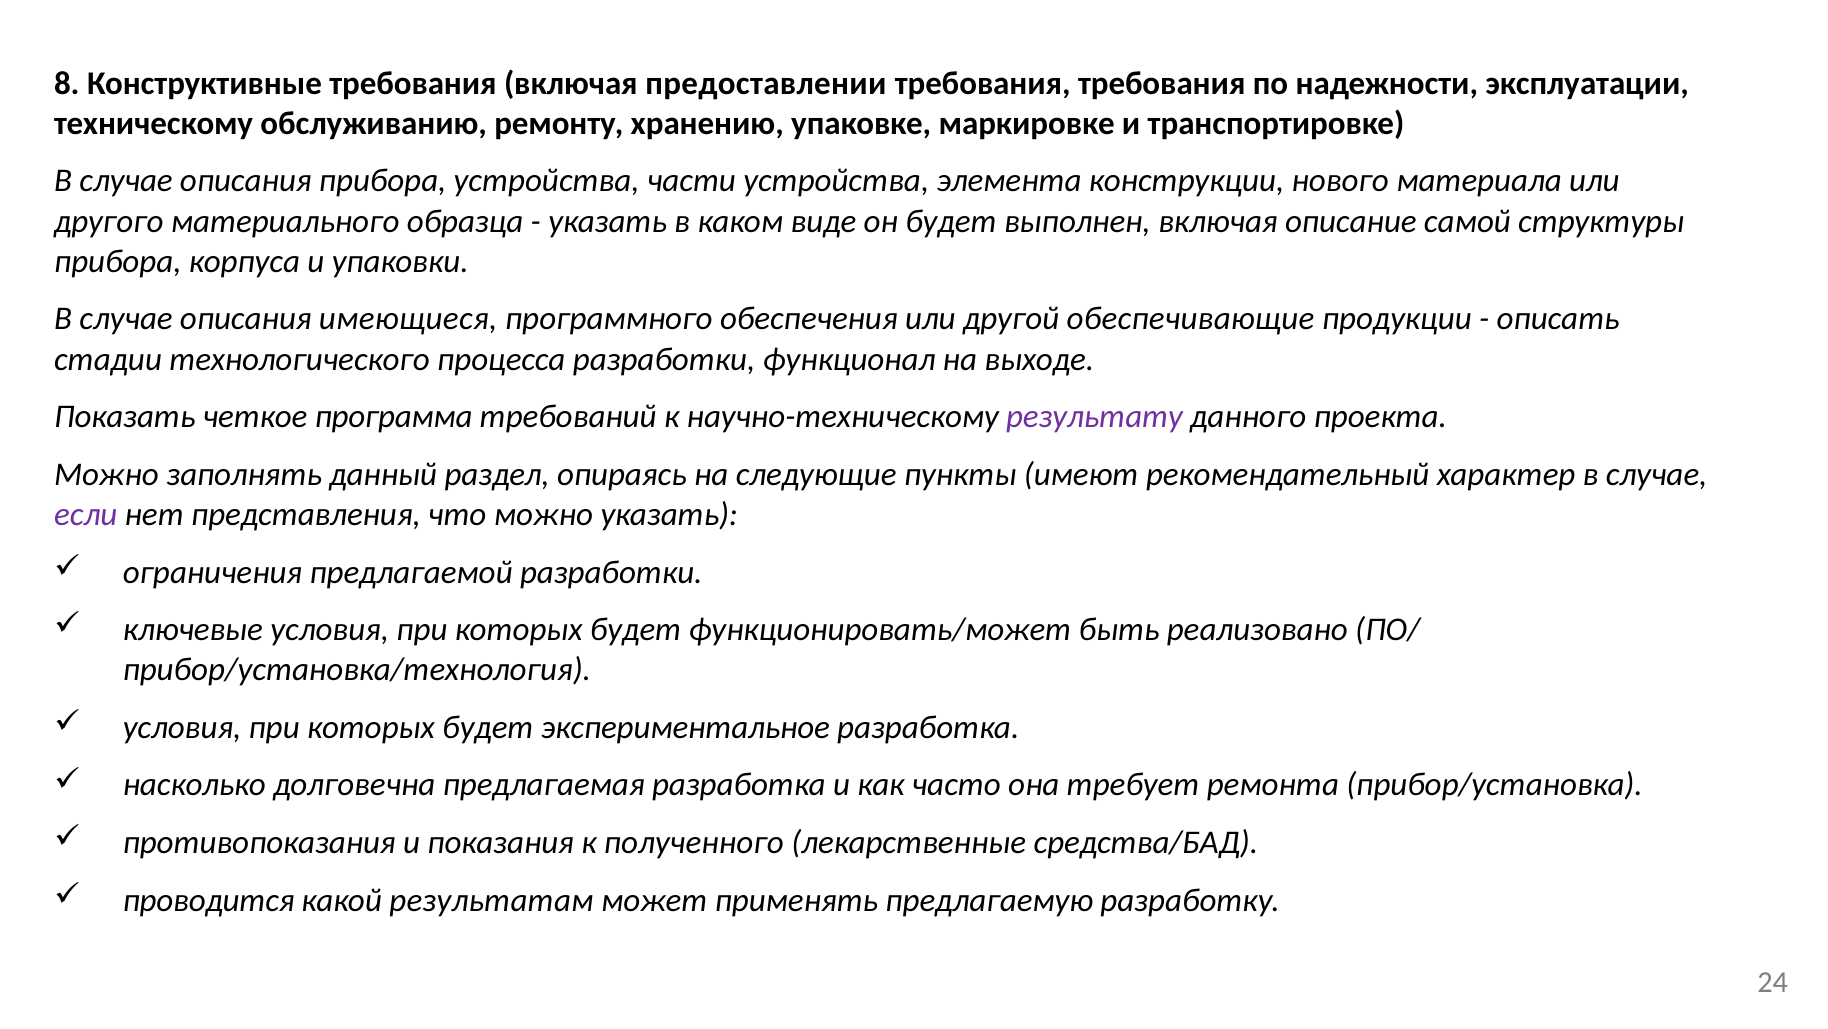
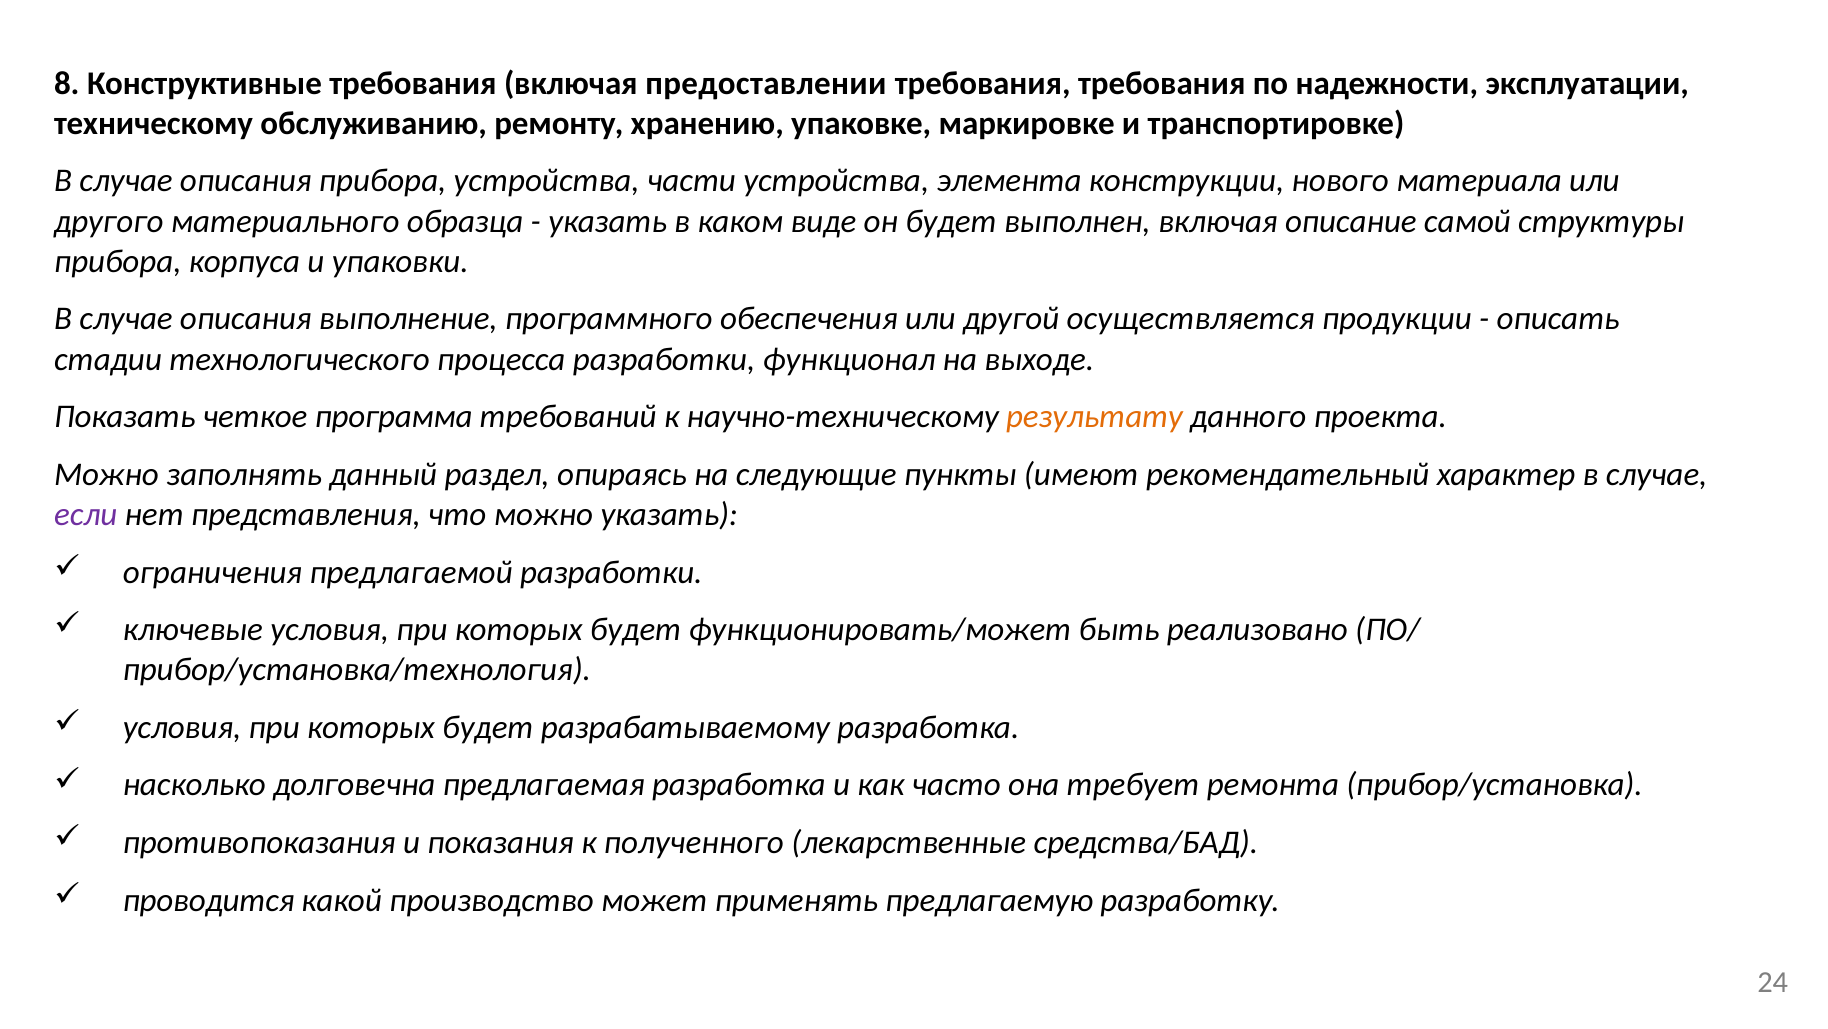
имеющиеся: имеющиеся -> выполнение (408, 319)
обеспечивающие: обеспечивающие -> осуществляется (1191, 319)
результату colour: purple -> orange (1094, 417)
экспериментальное: экспериментальное -> разрабатываемому (685, 727)
результатам: результатам -> производство (492, 900)
